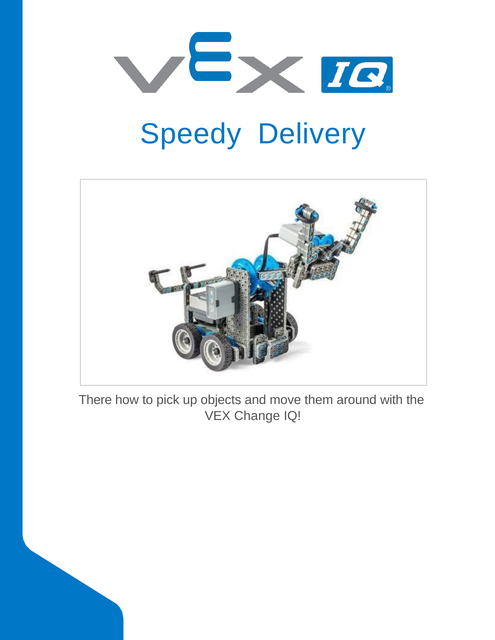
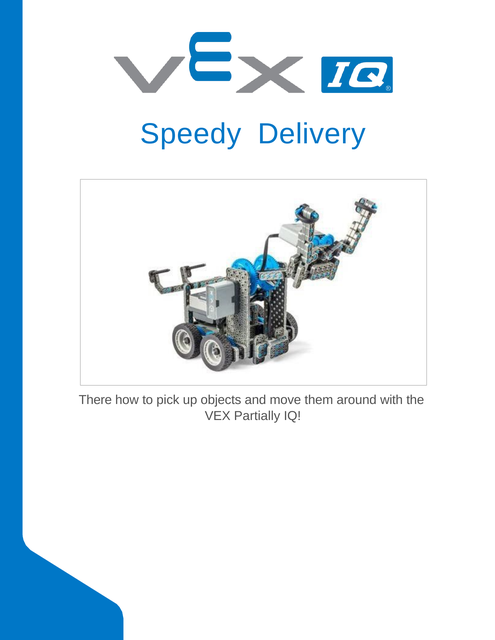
Change: Change -> Partially (257, 416)
